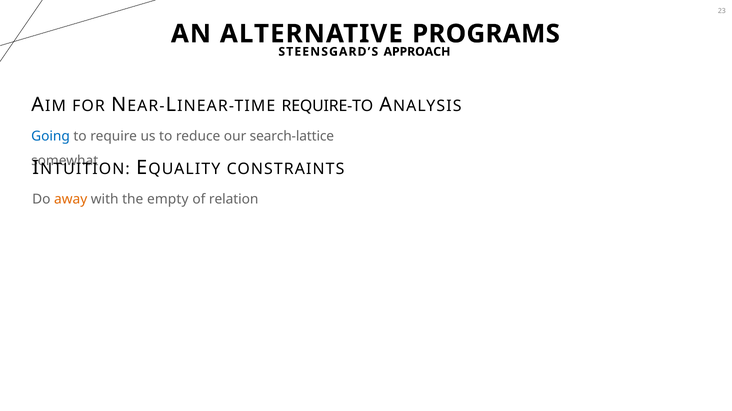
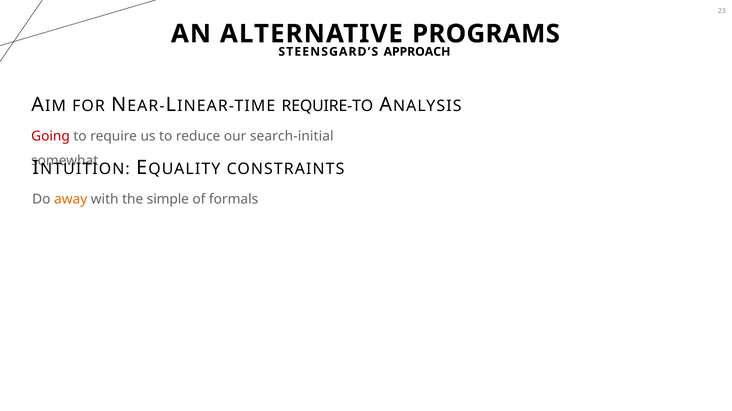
Going colour: blue -> red (51, 136)
search-lattice: search-lattice -> search-initial (292, 136)
empty: empty -> simple (168, 200)
relation: relation -> formals (234, 200)
